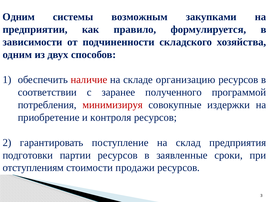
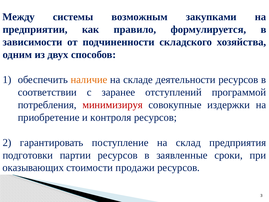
Одним: Одним -> Между (19, 17)
наличие colour: red -> orange (89, 80)
организацию: организацию -> деятельности (186, 80)
полученного: полученного -> отступлений (174, 92)
отступлениям: отступлениям -> оказывающих (33, 168)
